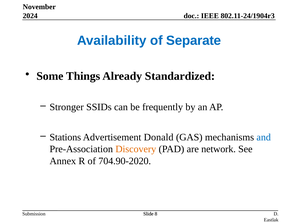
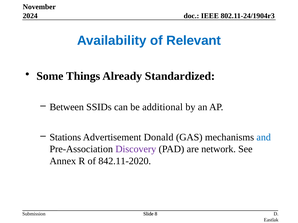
Separate: Separate -> Relevant (194, 41)
Stronger: Stronger -> Between (67, 107)
frequently: frequently -> additional (163, 107)
Discovery colour: orange -> purple (136, 149)
704.90-2020: 704.90-2020 -> 842.11-2020 (125, 161)
